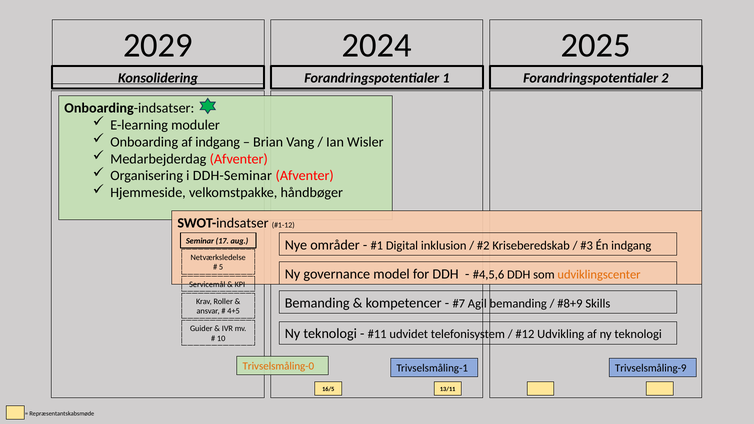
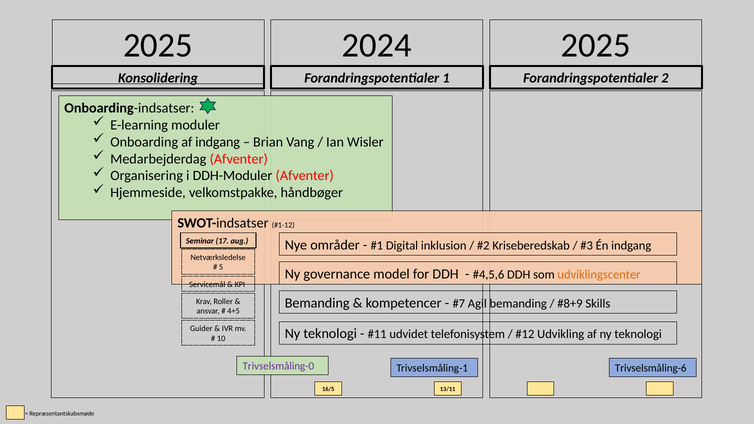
2029: 2029 -> 2025 (158, 46)
DDH-Seminar: DDH-Seminar -> DDH-Moduler (232, 176)
Trivselsmåling-0 colour: orange -> purple (278, 366)
Trivselsmåling-9: Trivselsmåling-9 -> Trivselsmåling-6 (651, 368)
